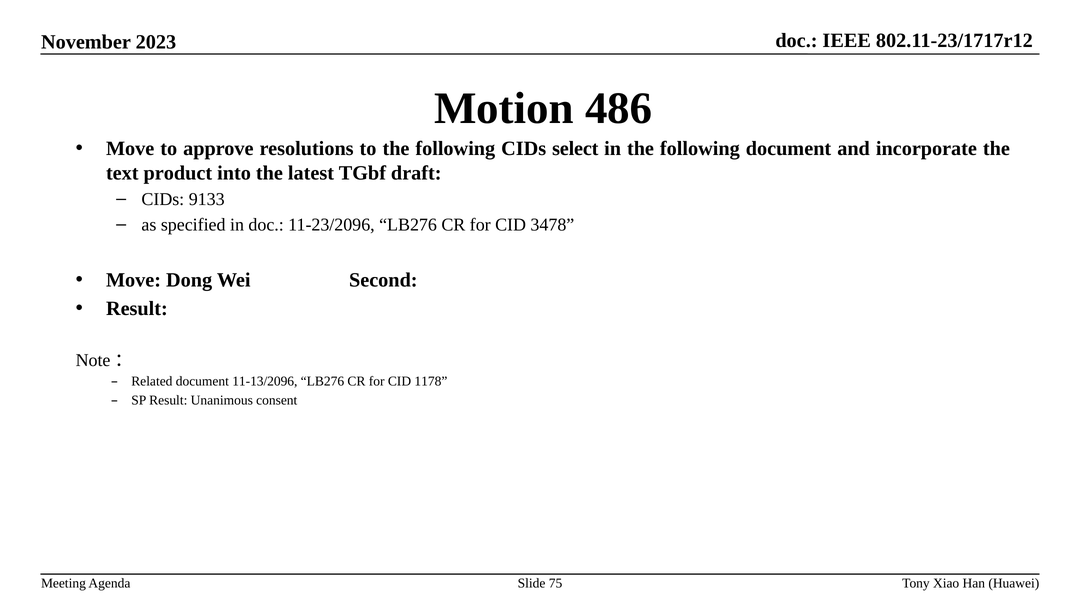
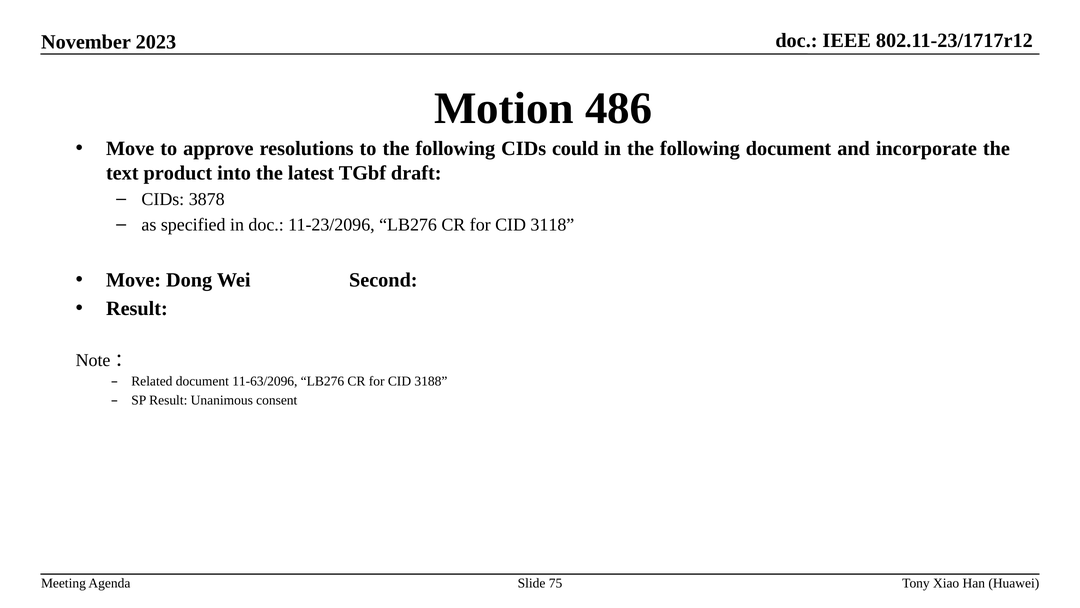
select: select -> could (575, 149)
9133: 9133 -> 3878 (207, 199)
3478: 3478 -> 3118 (552, 224)
11-13/2096: 11-13/2096 -> 11-63/2096 (265, 381)
1178: 1178 -> 3188 (431, 381)
